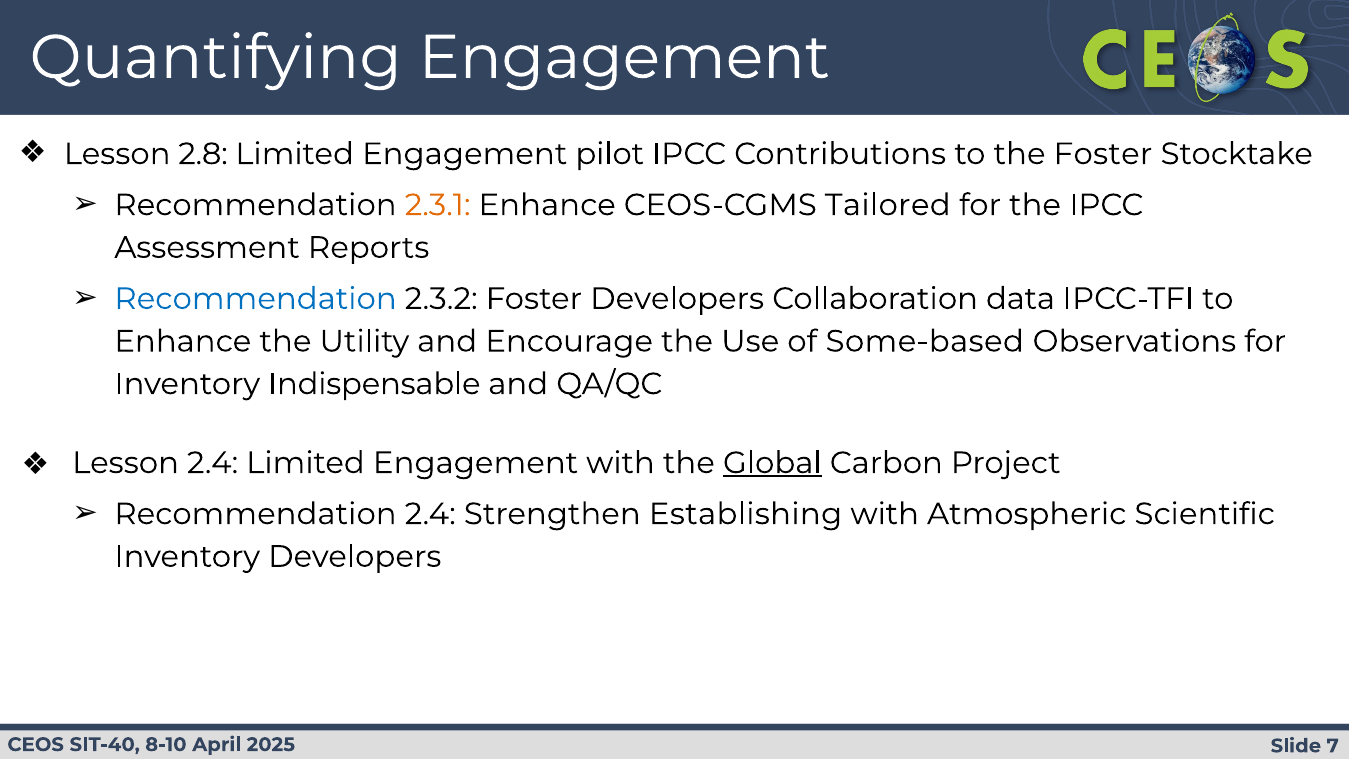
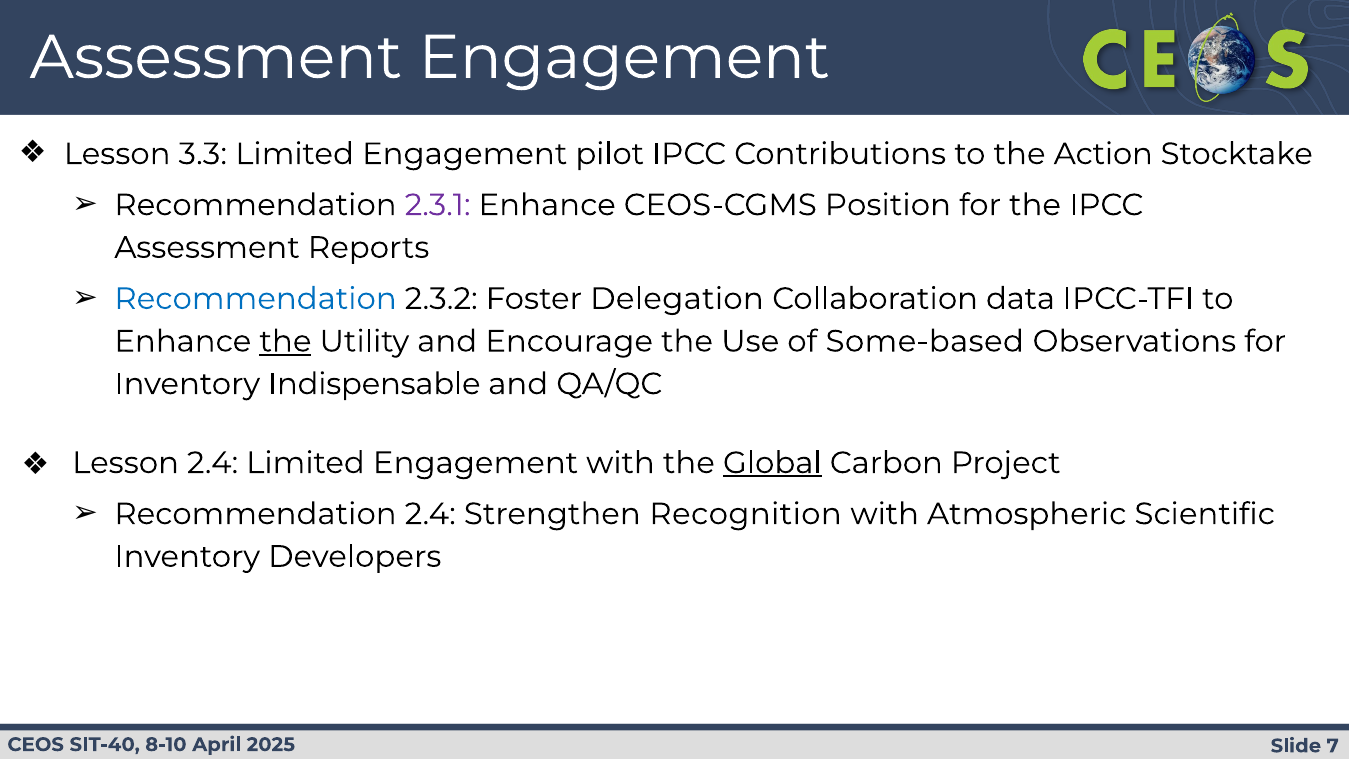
Quantifying: Quantifying -> Assessment (216, 58)
2.8: 2.8 -> 3.3 (203, 154)
the Foster: Foster -> Action (1103, 154)
2.3.1 colour: orange -> purple (438, 205)
Tailored: Tailored -> Position (888, 205)
Foster Developers: Developers -> Delegation (677, 299)
the underline: none -> present (285, 341)
Establishing: Establishing -> Recognition (746, 514)
